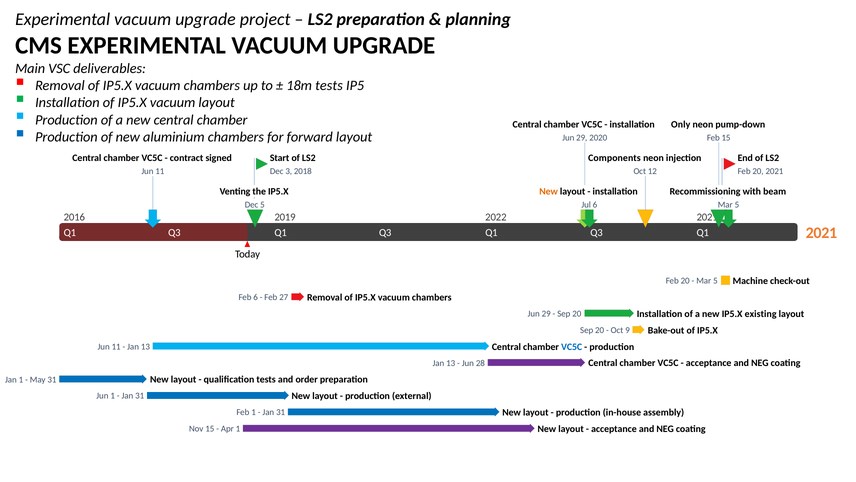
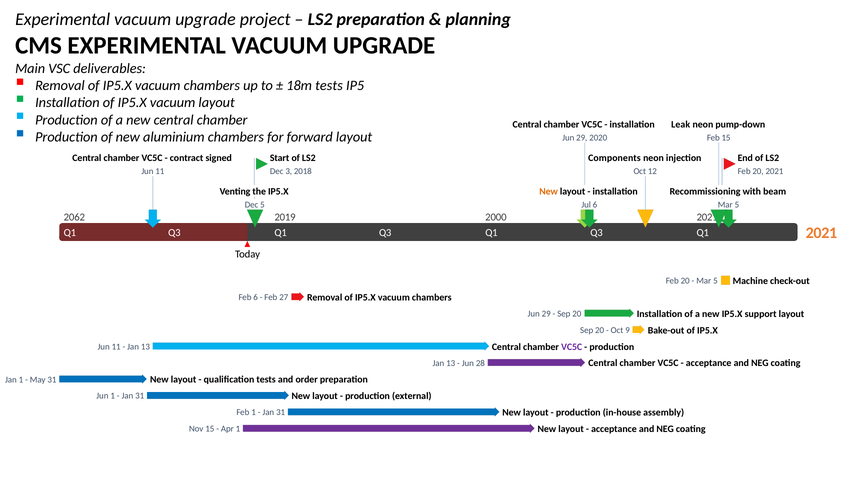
Only: Only -> Leak (681, 124)
2016: 2016 -> 2062 (74, 217)
2022: 2022 -> 2000 (496, 217)
existing: existing -> support (761, 314)
VC5C colour: blue -> purple (572, 346)
